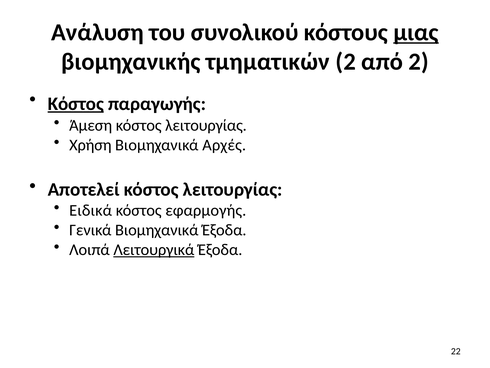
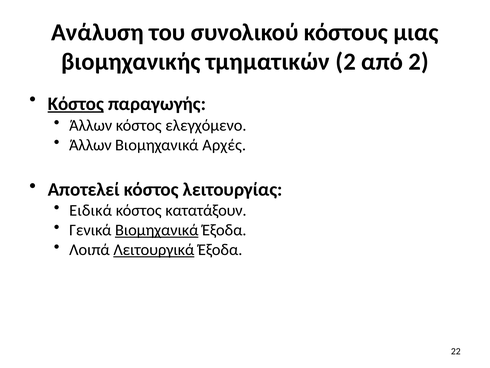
μιας underline: present -> none (416, 32)
Άμεση: Άμεση -> Άλλων (91, 125)
λειτουργίας: λειτουργίας -> ελεγχόμενο (206, 125)
Χρήση: Χρήση -> Άλλων (90, 145)
εφαρμογής: εφαρμογής -> κατατάξουν (206, 210)
Βιομηχανικά underline: none -> present (157, 230)
